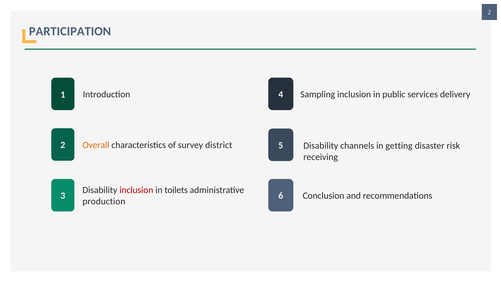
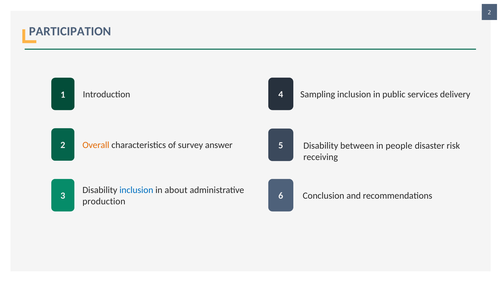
district: district -> answer (219, 145)
channels: channels -> between (357, 146)
getting: getting -> people (399, 146)
inclusion colour: red -> blue (136, 190)
toilets: toilets -> about (176, 190)
